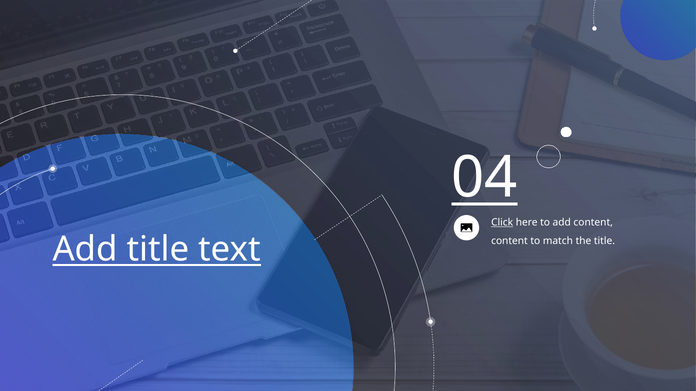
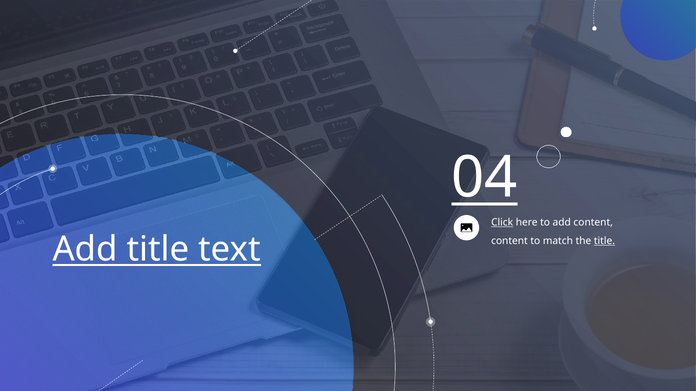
title underline: none -> present (604, 241)
